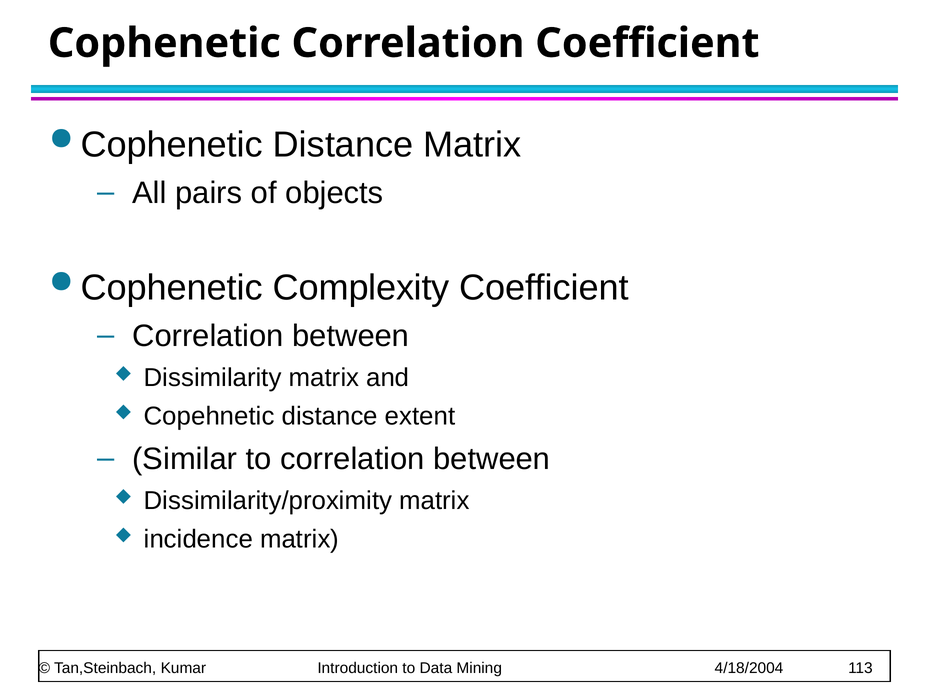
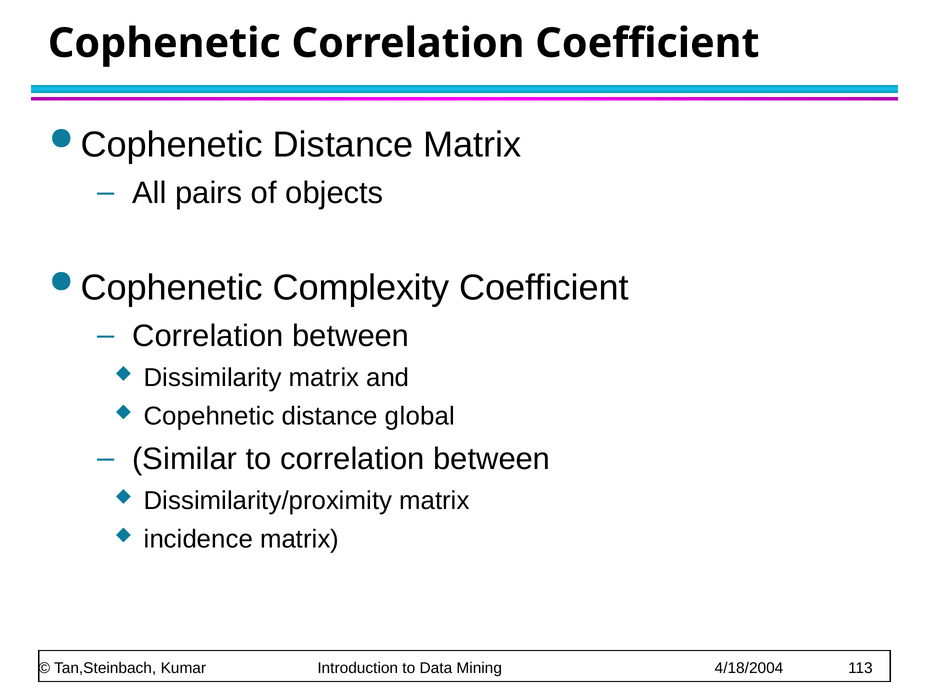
extent: extent -> global (420, 416)
